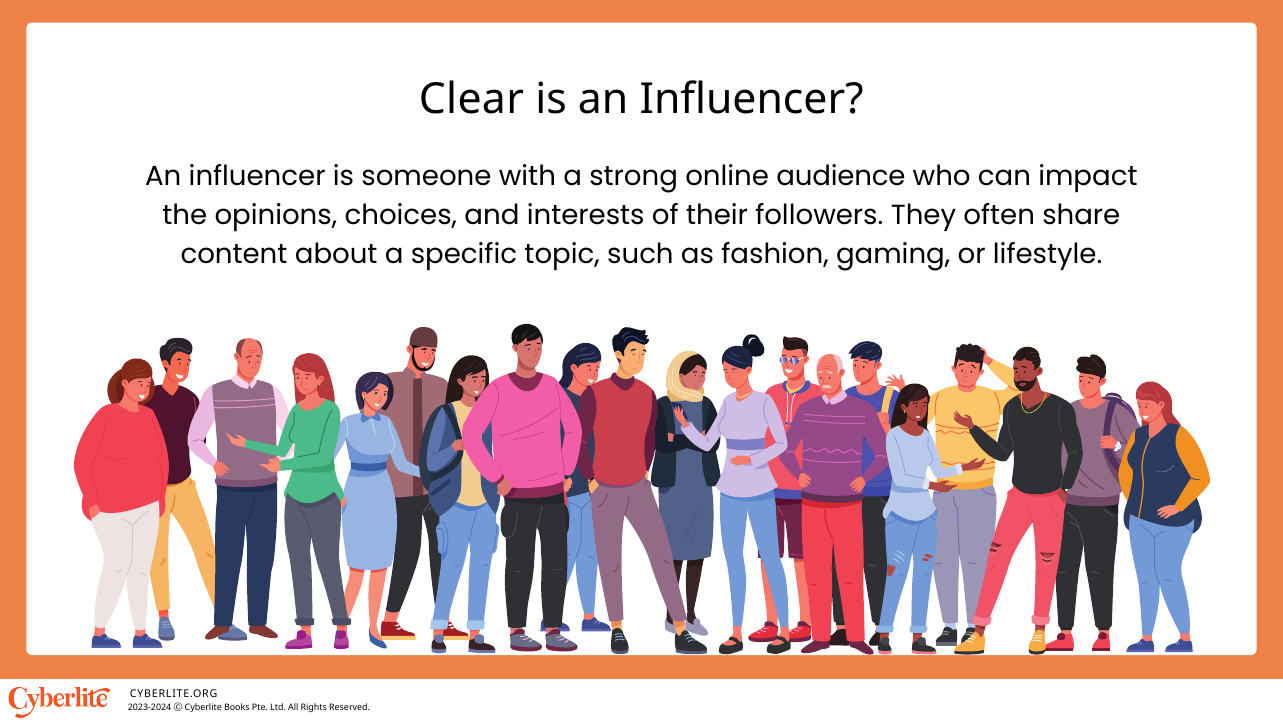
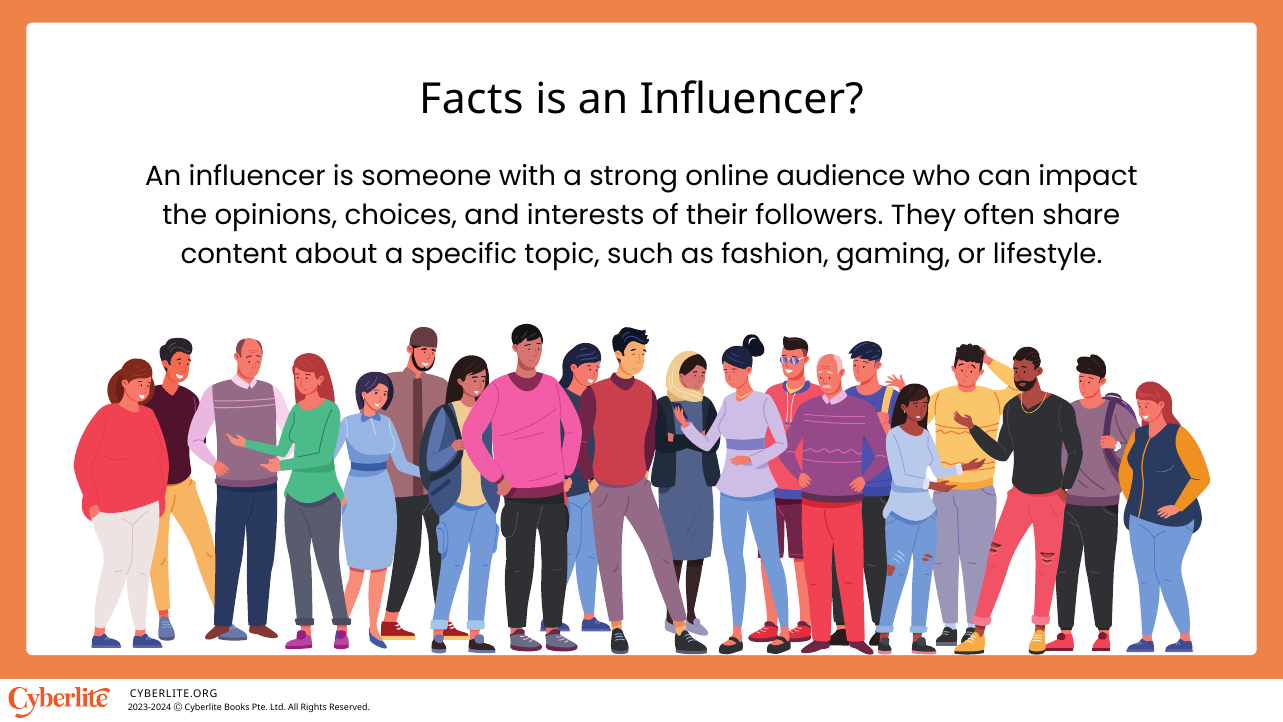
Clear: Clear -> Facts (471, 99)
